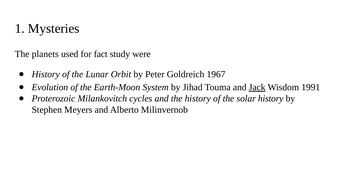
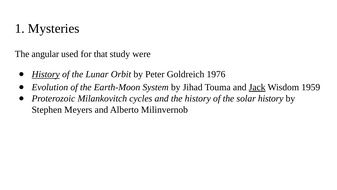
planets: planets -> angular (45, 54)
fact: fact -> that (101, 54)
History underline: none -> present (46, 74)
1967: 1967 -> 1976 (216, 74)
1991: 1991 -> 1959 (311, 87)
